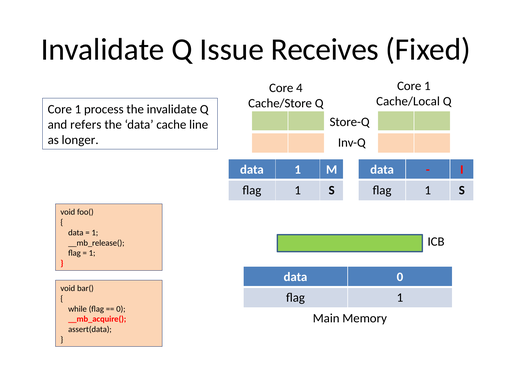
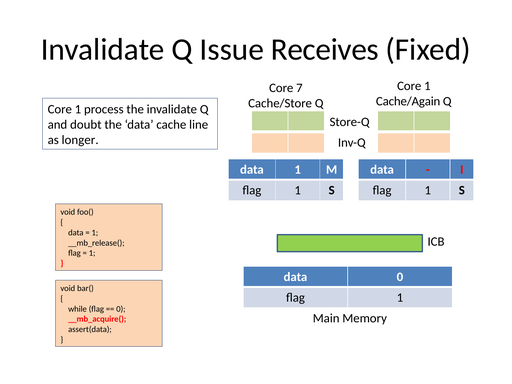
4: 4 -> 7 (299, 88)
Cache/Local: Cache/Local -> Cache/Again (408, 101)
refers: refers -> doubt (86, 125)
